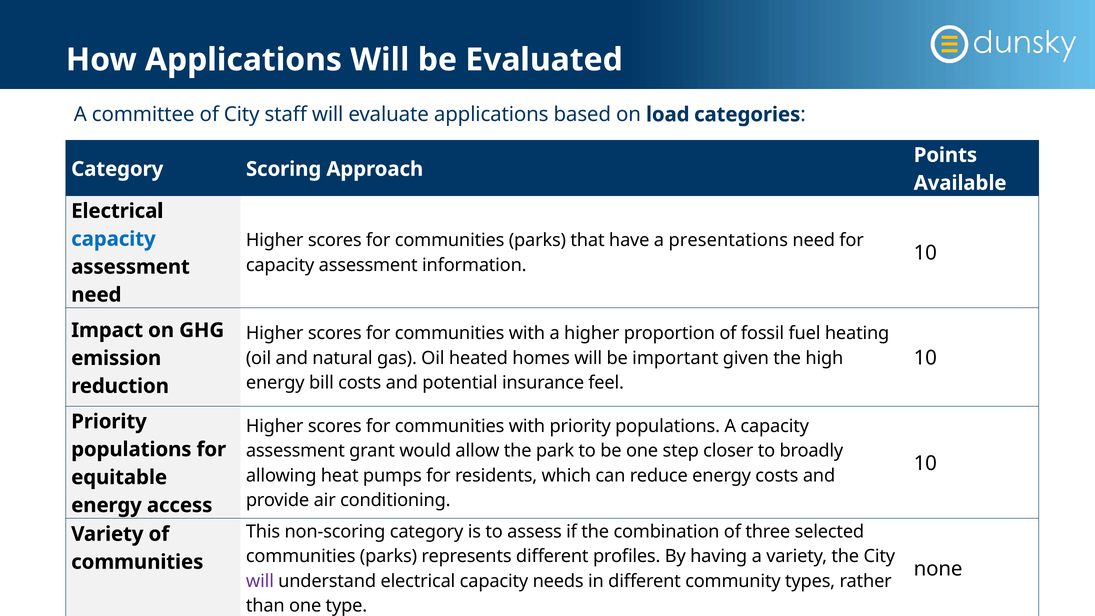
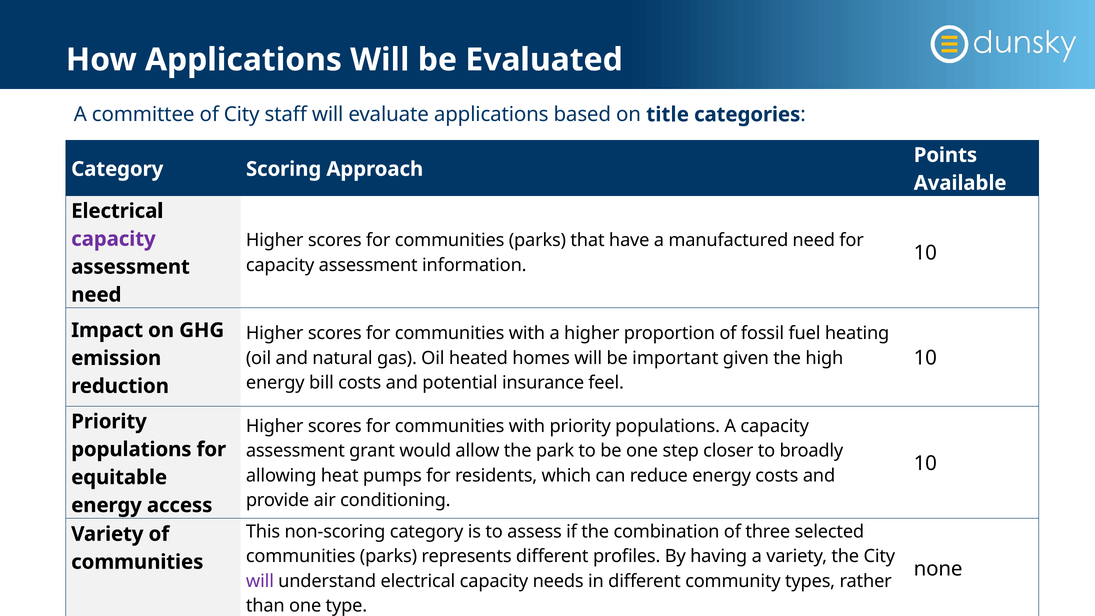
load: load -> title (668, 115)
presentations: presentations -> manufactured (728, 240)
capacity colour: blue -> purple (113, 239)
